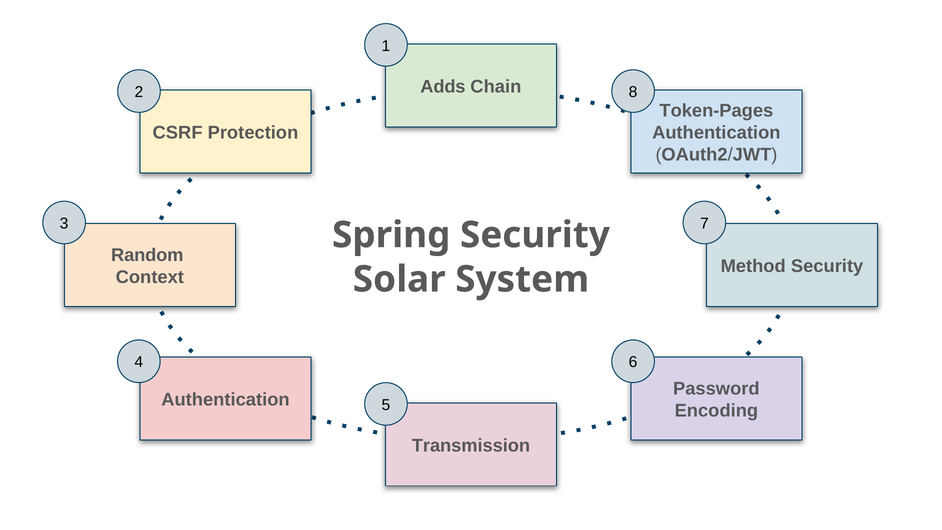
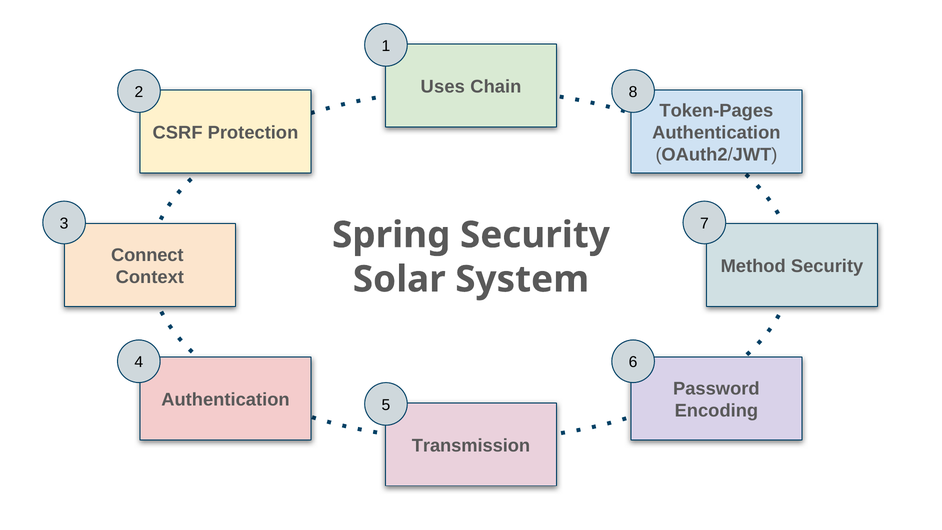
Adds: Adds -> Uses (443, 87)
Random: Random -> Connect (147, 255)
